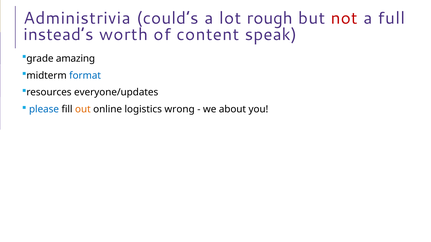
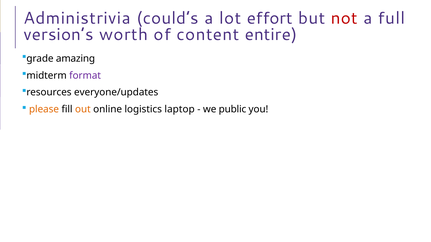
rough: rough -> effort (270, 18)
instead’s: instead’s -> version’s (59, 35)
speak: speak -> entire (271, 35)
format colour: blue -> purple (85, 76)
please colour: blue -> orange (44, 109)
wrong: wrong -> laptop (180, 109)
about: about -> public (233, 109)
